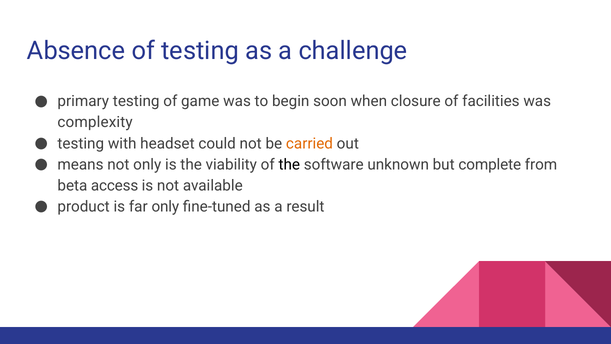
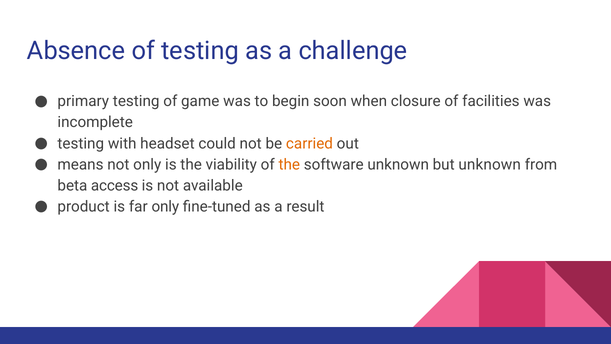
complexity: complexity -> incomplete (95, 122)
the colour: black -> orange (289, 164)
but complete: complete -> unknown (490, 164)
